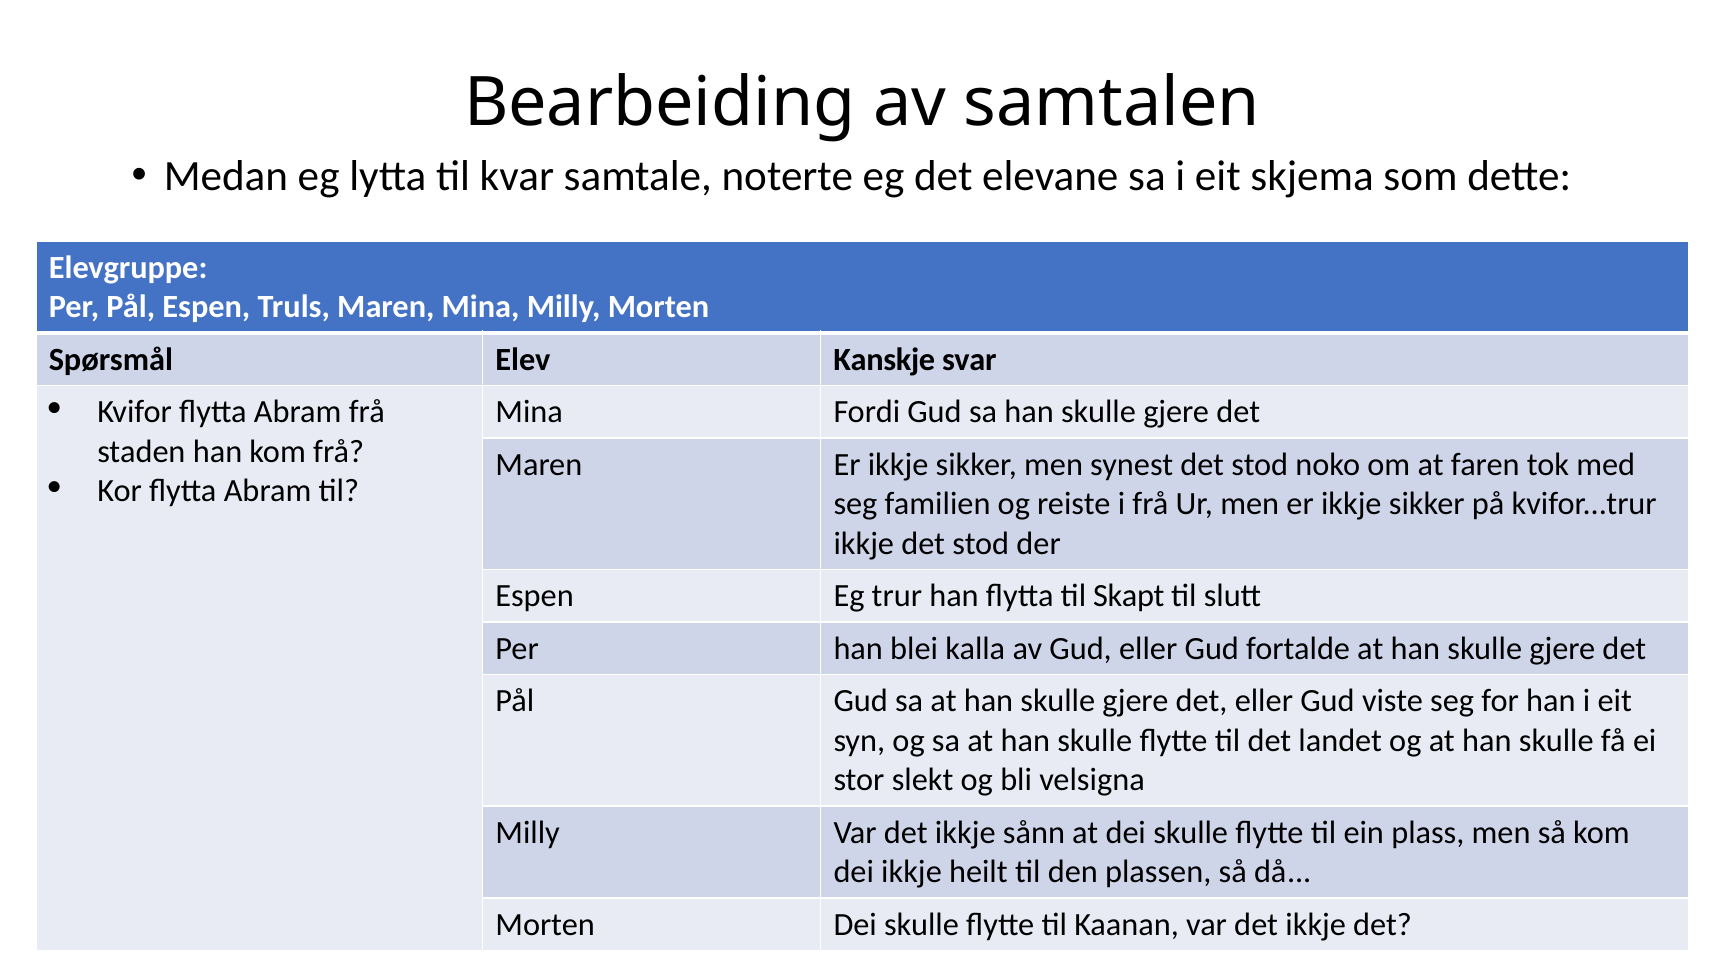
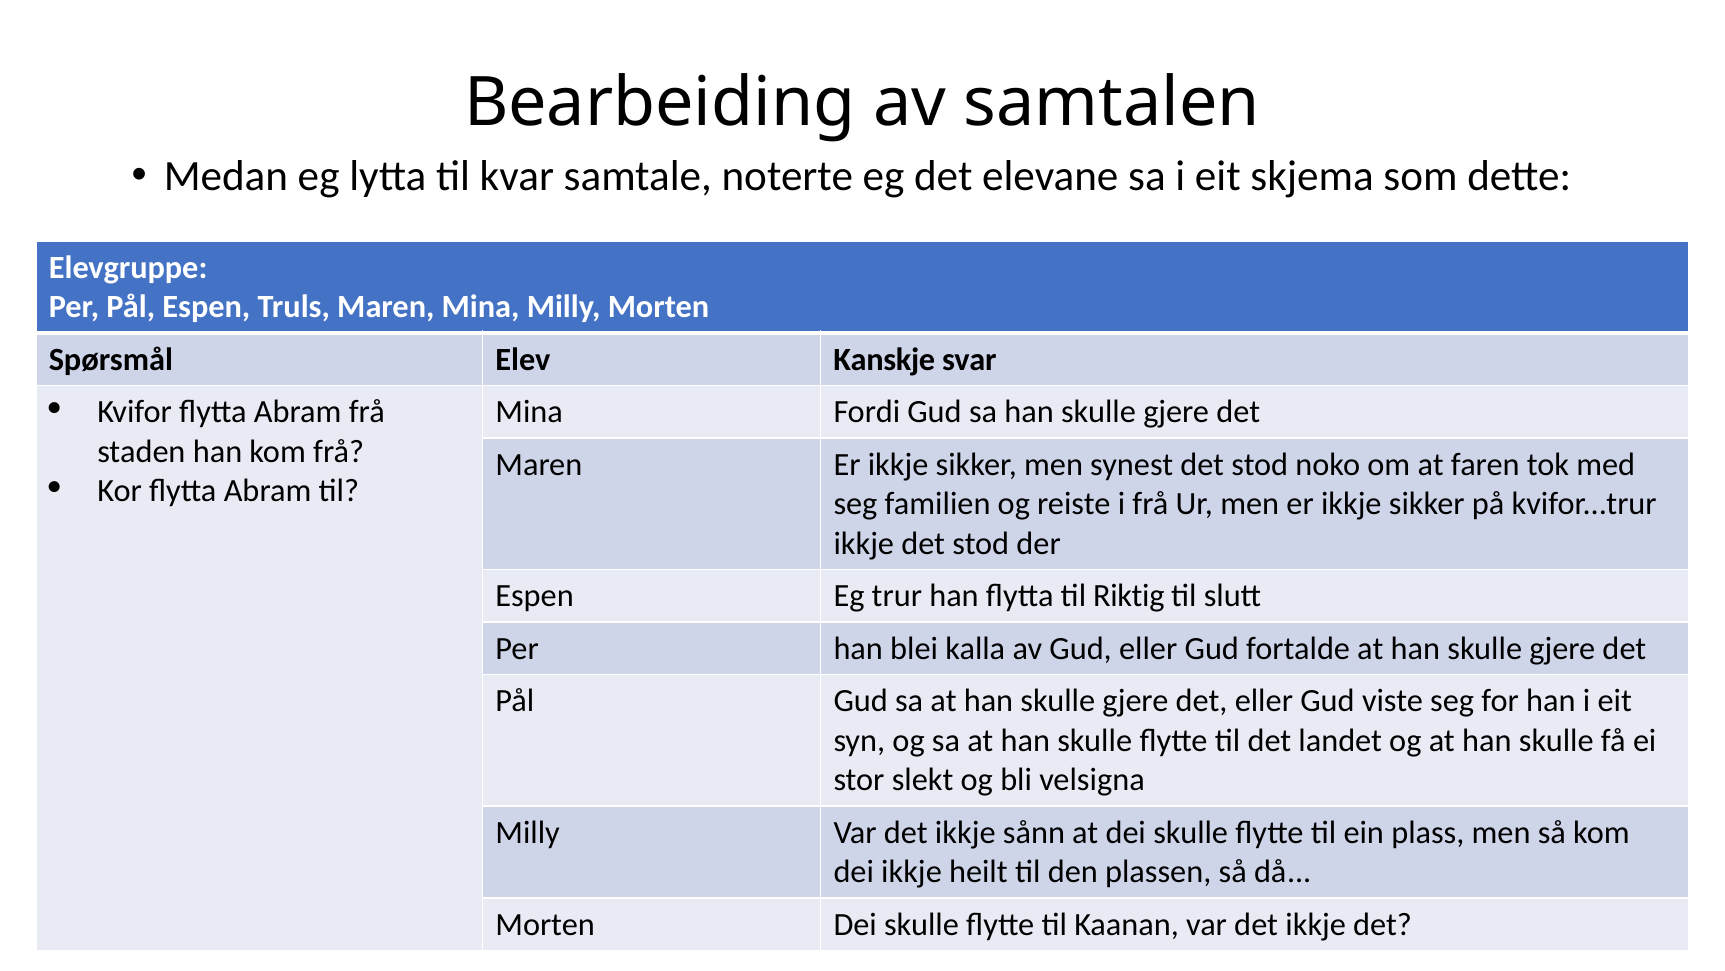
Skapt: Skapt -> Riktig (1129, 596)
